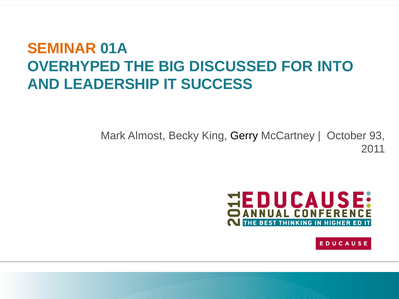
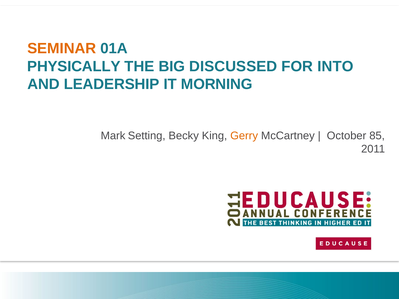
OVERHYPED: OVERHYPED -> PHYSICALLY (74, 66)
SUCCESS: SUCCESS -> MORNING (217, 84)
Almost: Almost -> Setting (147, 136)
Gerry colour: black -> orange (244, 136)
93: 93 -> 85 (377, 136)
